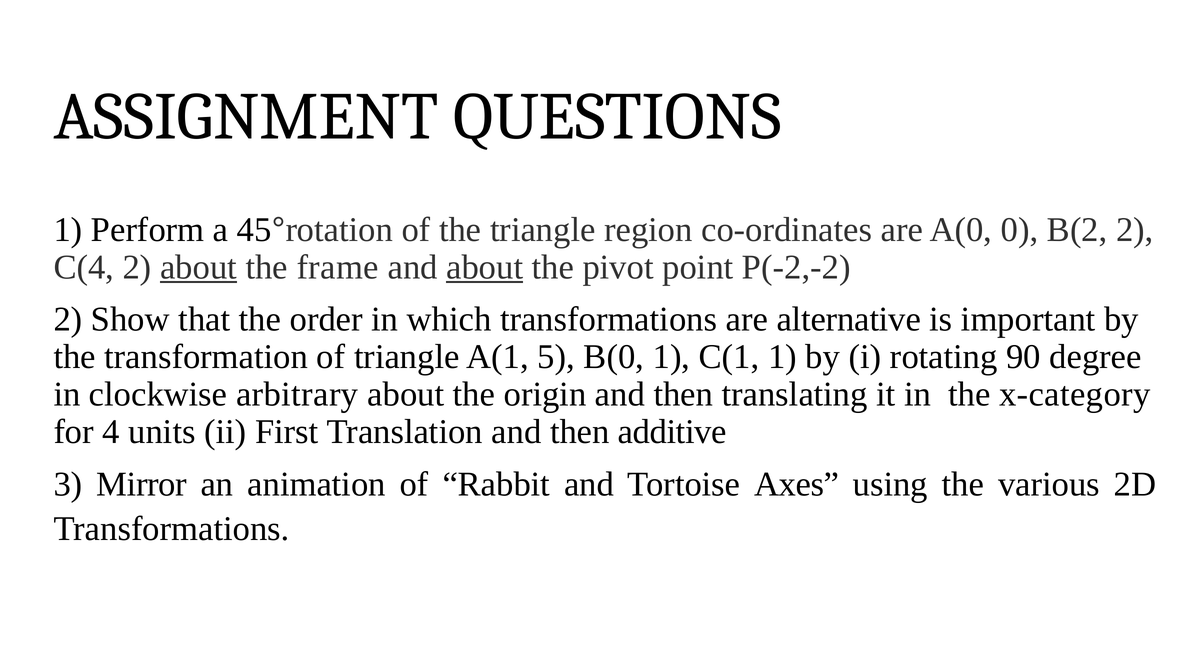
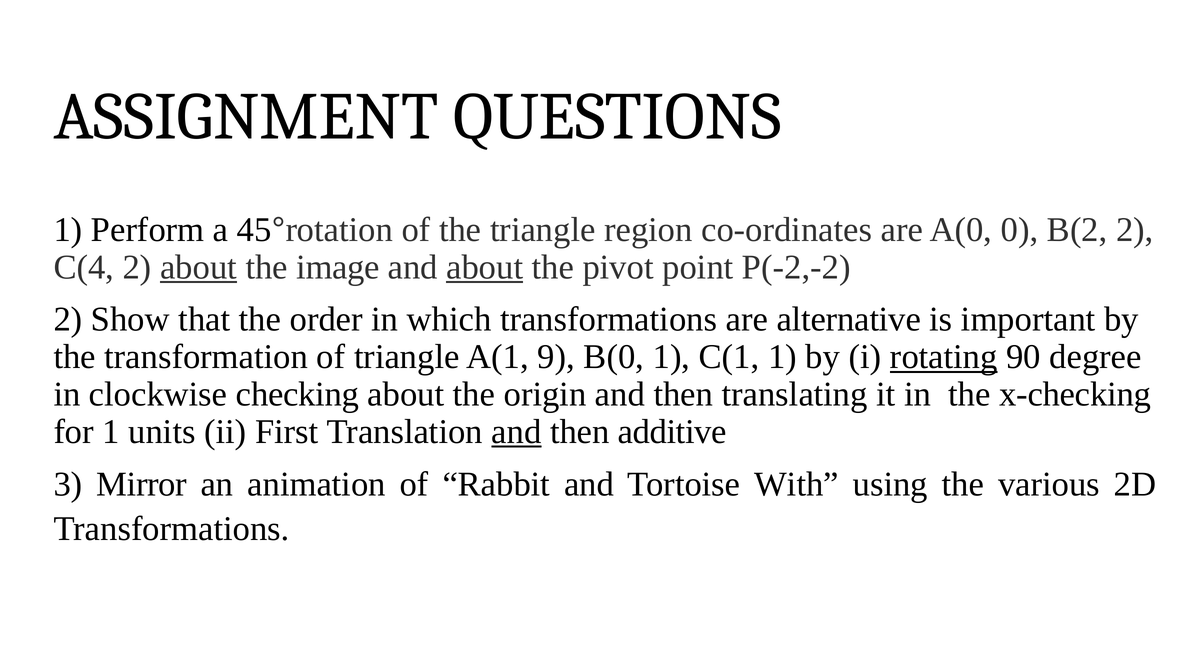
frame: frame -> image (338, 267)
5: 5 -> 9 (556, 357)
rotating underline: none -> present (944, 357)
arbitrary: arbitrary -> checking (298, 394)
x-category: x-category -> x-checking (1075, 394)
for 4: 4 -> 1 (111, 432)
and underline: none -> present (516, 432)
Axes: Axes -> With (797, 484)
